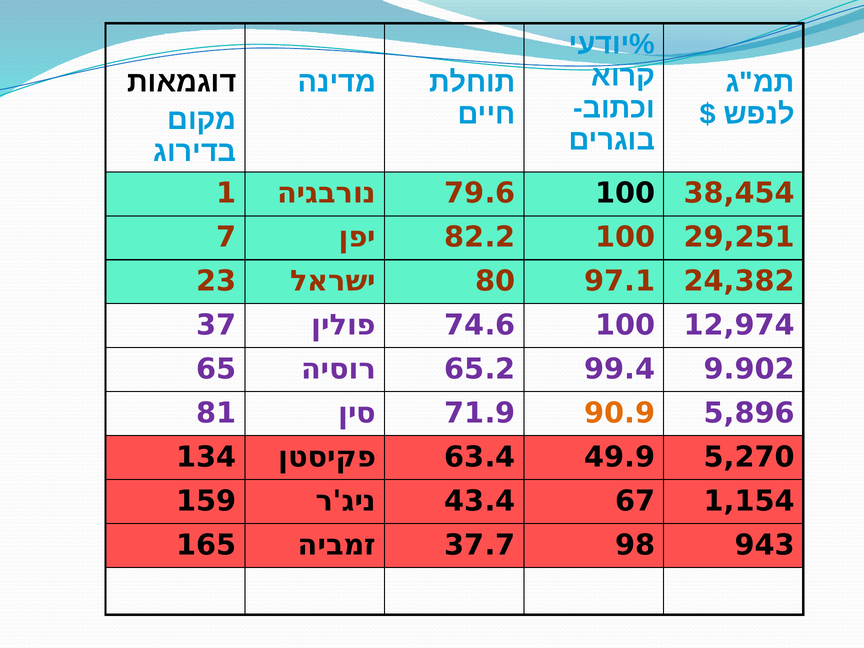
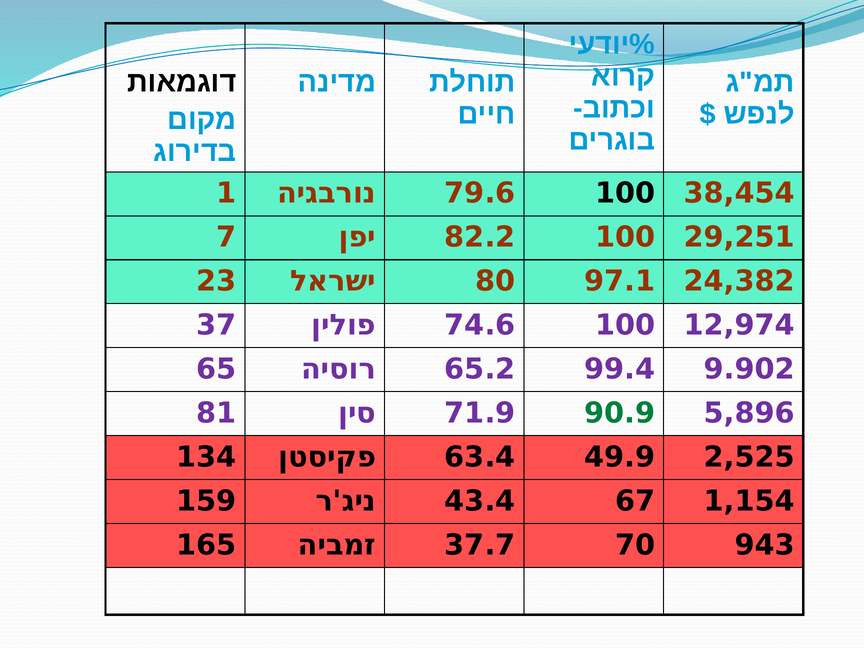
90.9 colour: orange -> green (620, 413)
5,270: 5,270 -> 2,525 (749, 457)
98: 98 -> 70 (635, 545)
